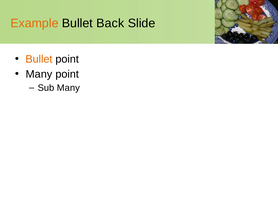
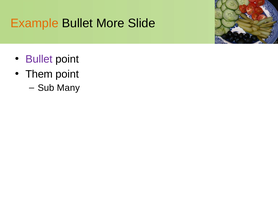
Back: Back -> More (110, 23)
Bullet colour: orange -> purple (39, 59)
Many: Many -> Them (39, 74)
